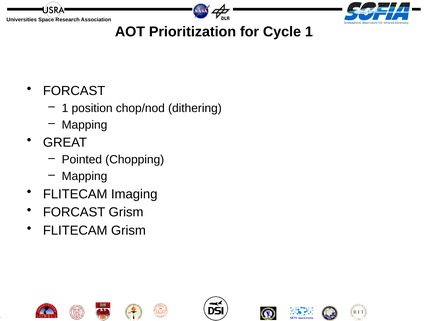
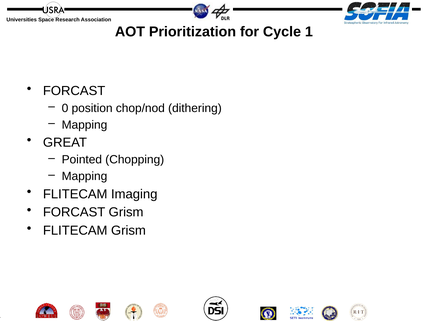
1: 1 -> 0 (65, 108)
